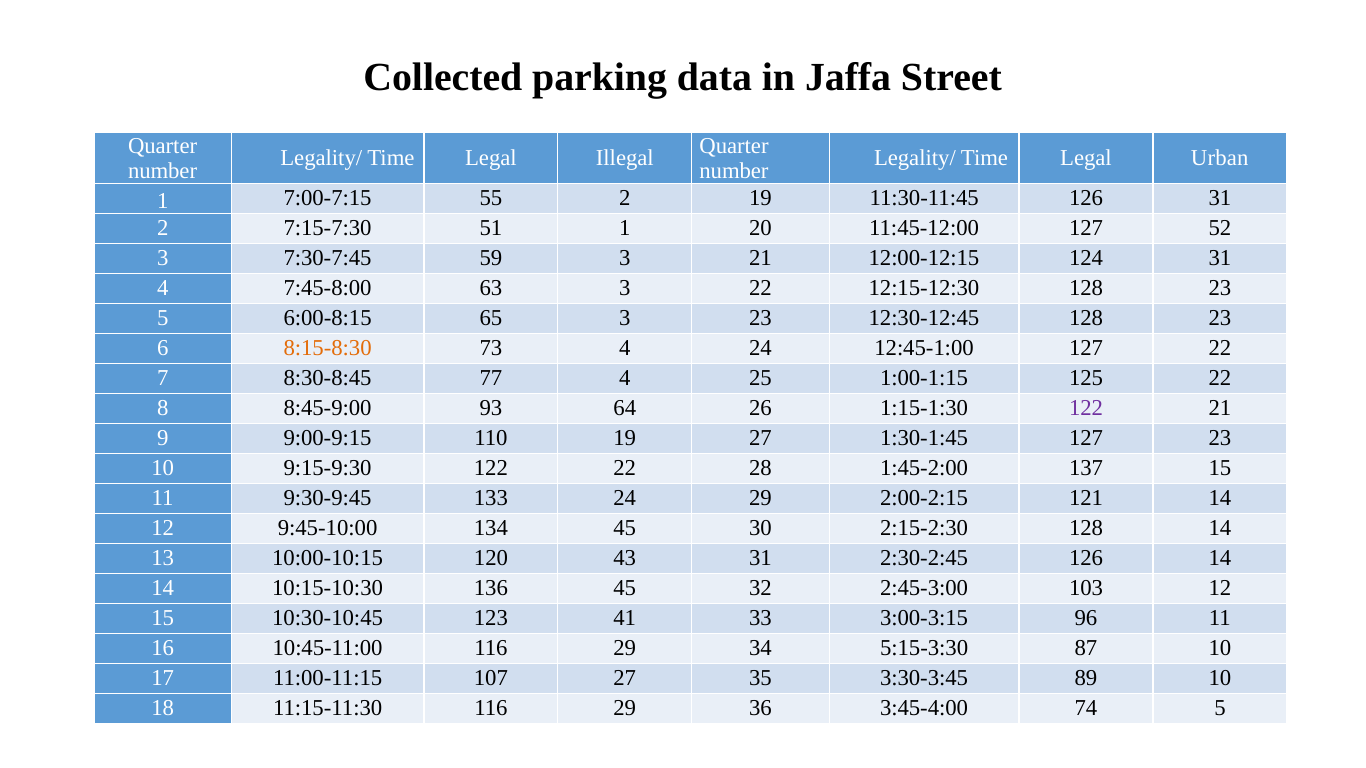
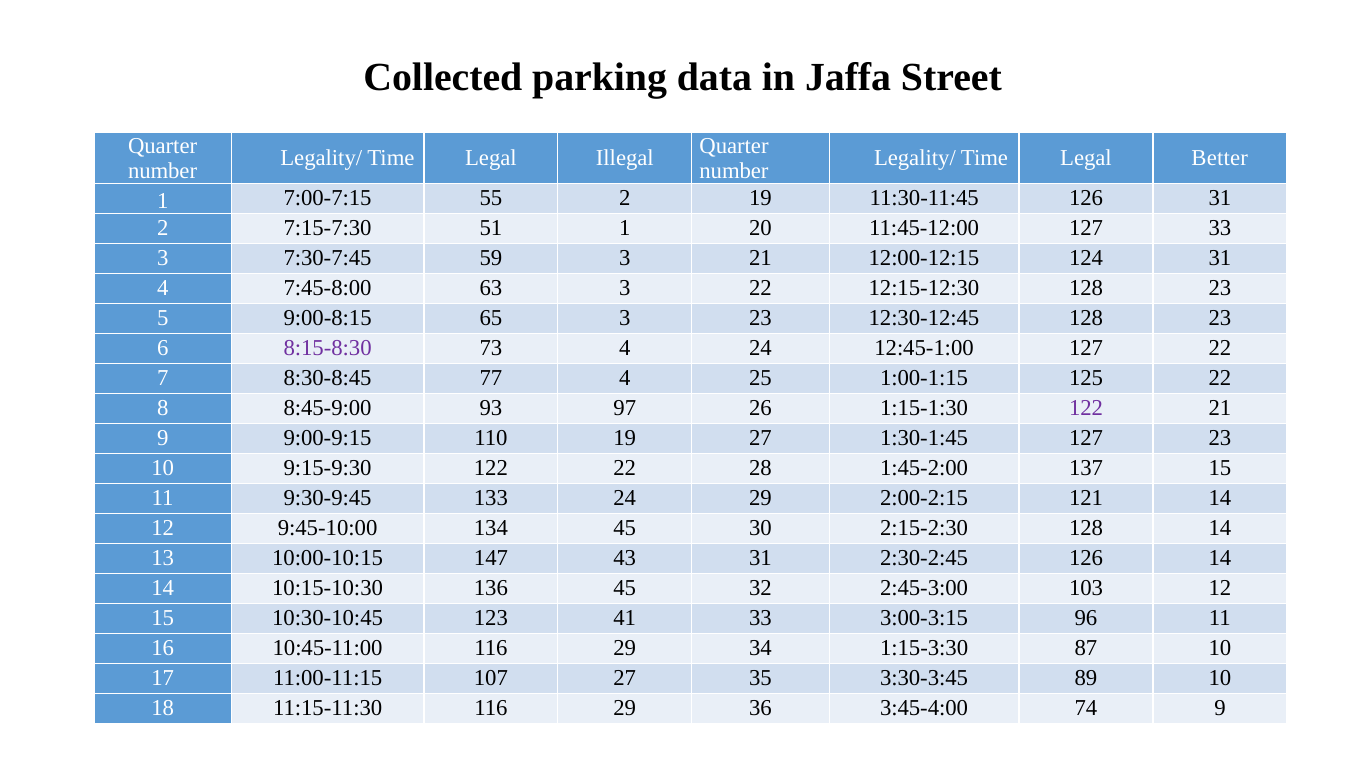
Urban: Urban -> Better (1220, 158)
127 52: 52 -> 33 (1220, 229)
6:00-8:15: 6:00-8:15 -> 9:00-8:15 (328, 319)
8:15-8:30 colour: orange -> purple (328, 349)
64: 64 -> 97 (625, 409)
120: 120 -> 147 (491, 559)
5:15-3:30: 5:15-3:30 -> 1:15-3:30 (924, 649)
74 5: 5 -> 9 (1220, 709)
